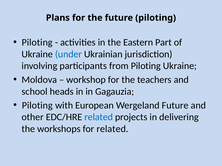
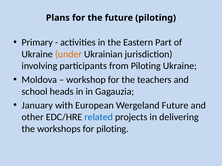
Piloting: Piloting -> Primary (37, 42)
under colour: blue -> orange (68, 54)
Piloting: Piloting -> January (37, 106)
for related: related -> piloting (113, 129)
